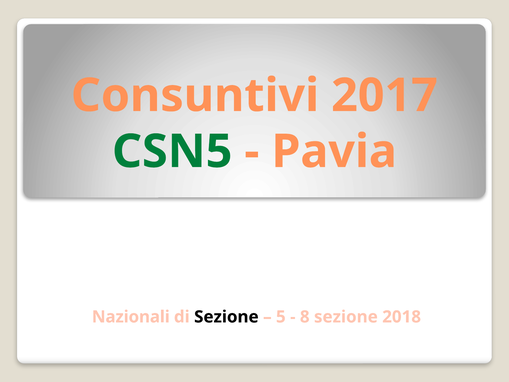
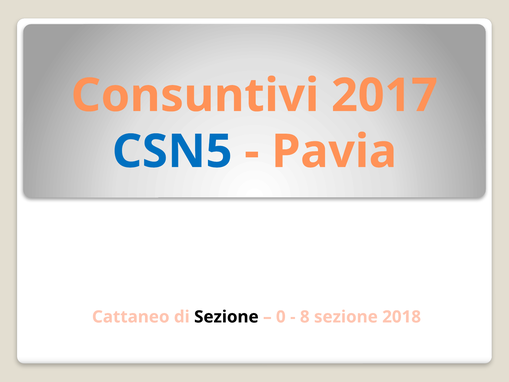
CSN5 colour: green -> blue (172, 152)
Nazionali: Nazionali -> Cattaneo (131, 317)
5: 5 -> 0 (281, 317)
